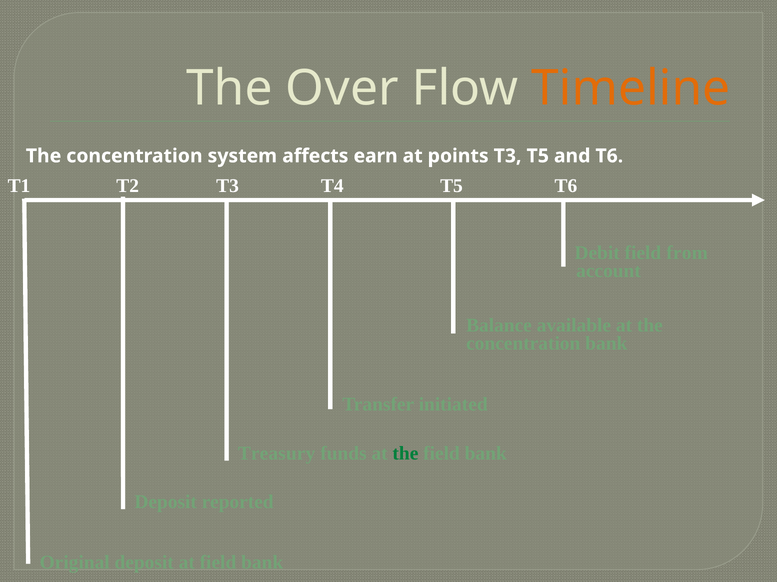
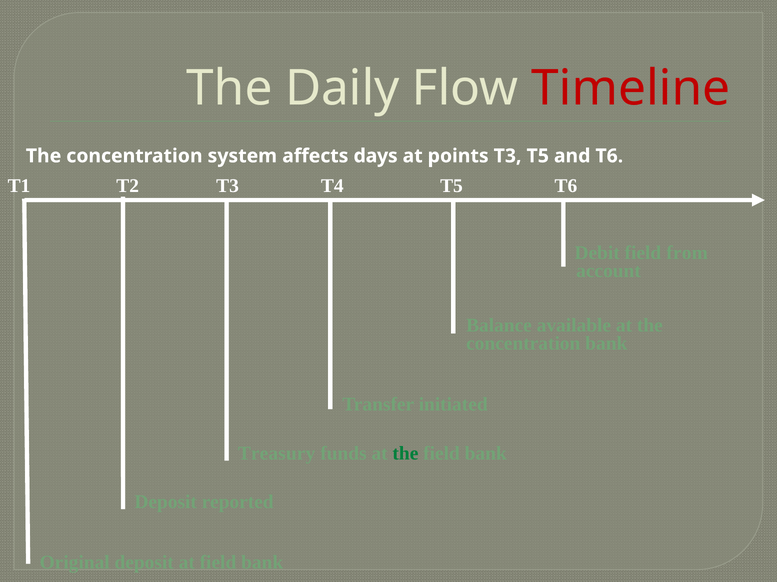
Over: Over -> Daily (342, 88)
Timeline colour: orange -> red (631, 88)
earn: earn -> days (376, 156)
